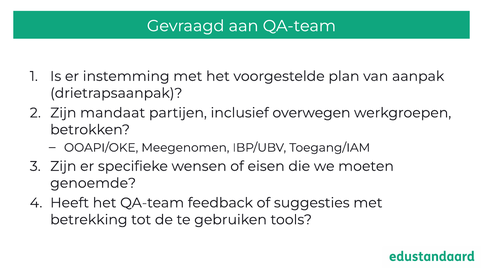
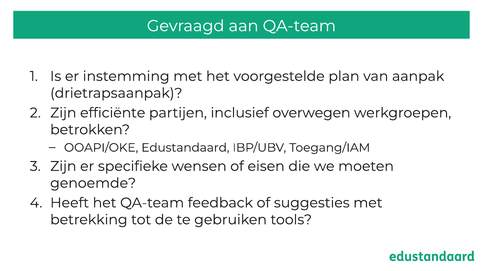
mandaat: mandaat -> efficiënte (113, 113)
Meegenomen: Meegenomen -> Edustandaard (185, 148)
